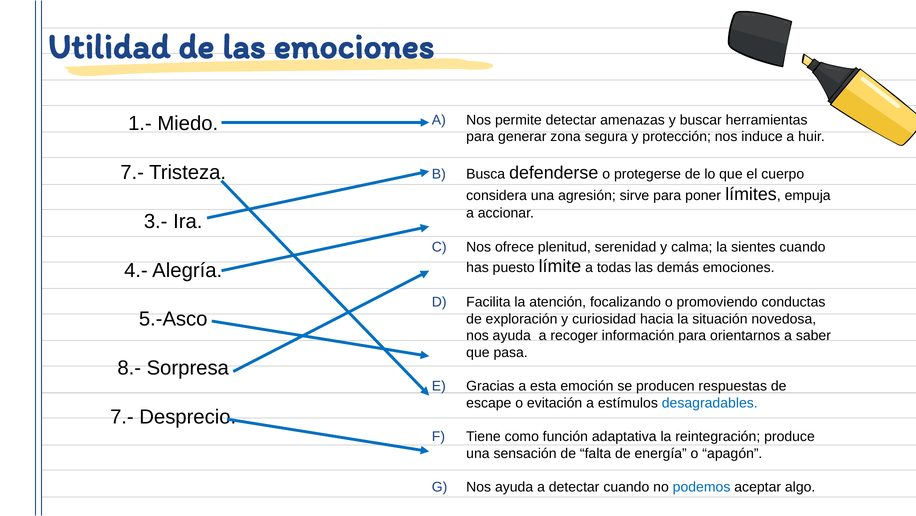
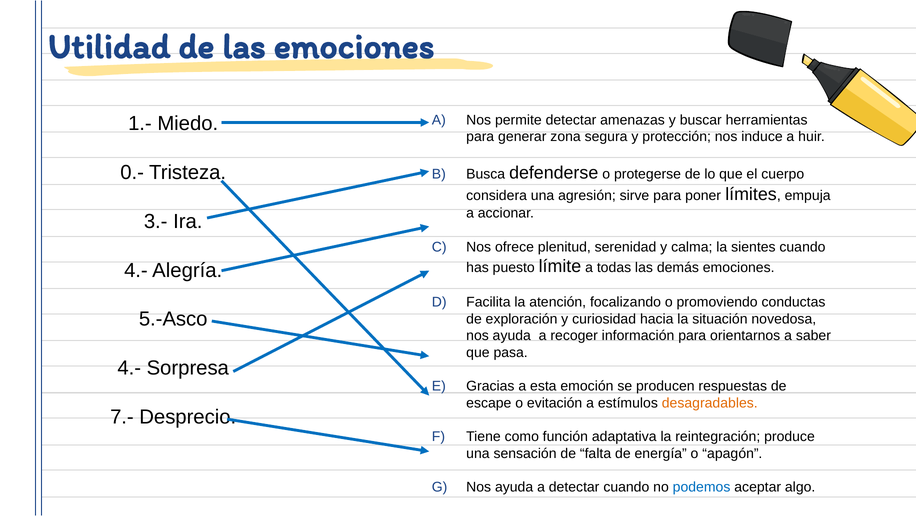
7.-: 7.- -> 0.- (132, 172)
8.-: 8.- -> 4.- (129, 368)
desagradables colour: blue -> orange (710, 402)
